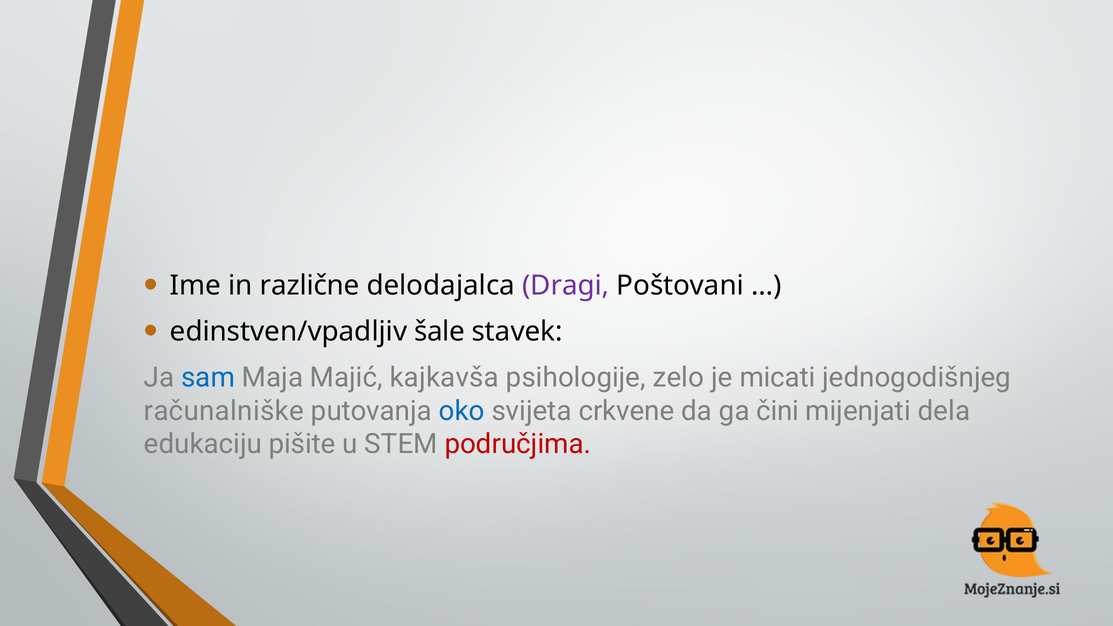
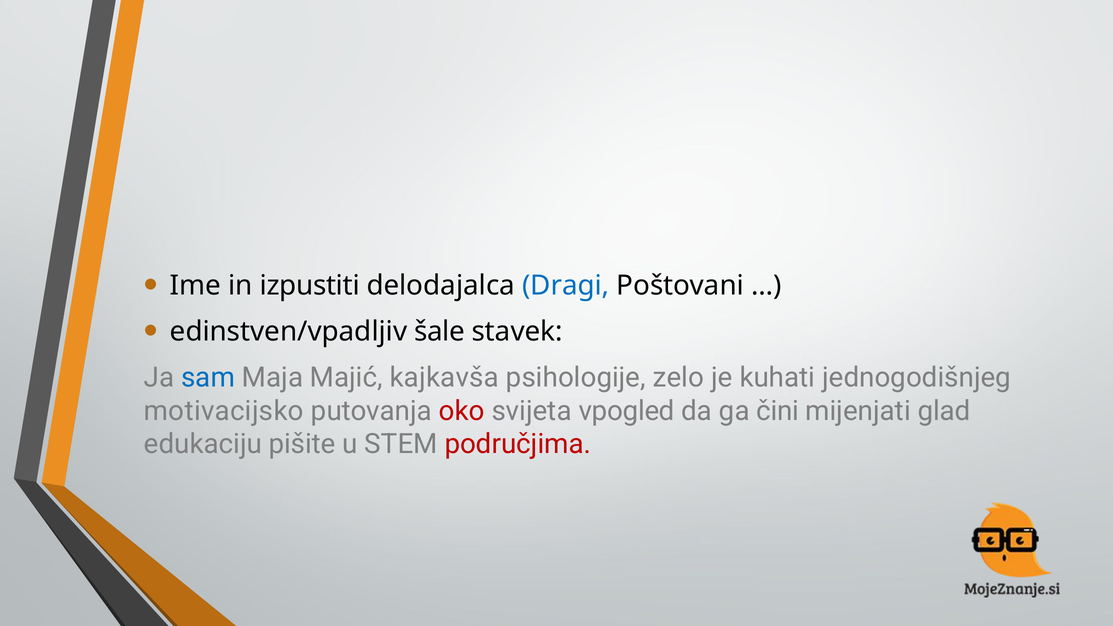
različne: različne -> izpustiti (310, 286)
Dragi colour: purple -> blue (566, 286)
micati: micati -> kuhati (777, 378)
računalniške: računalniške -> motivacijsko (224, 411)
oko colour: blue -> red (462, 411)
crkvene: crkvene -> vpogled (627, 411)
dela: dela -> glad (944, 411)
